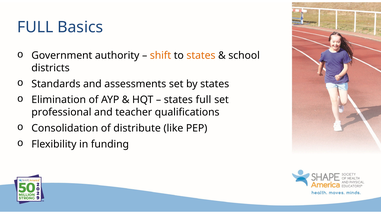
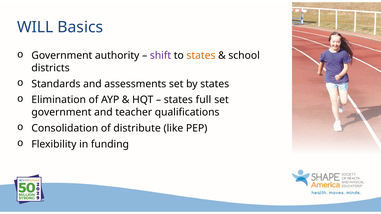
FULL: FULL -> WILL (35, 27)
shift colour: orange -> purple (161, 56)
professional: professional -> government (61, 112)
